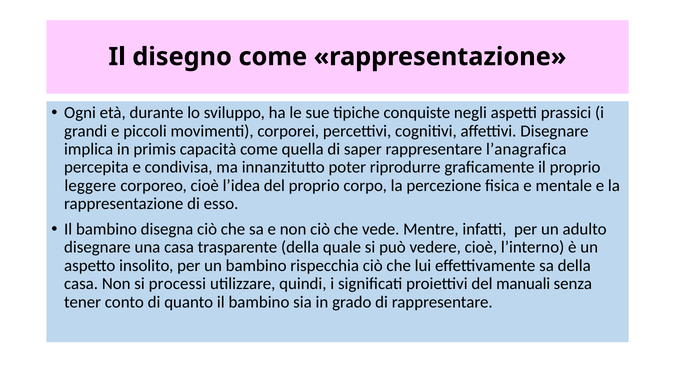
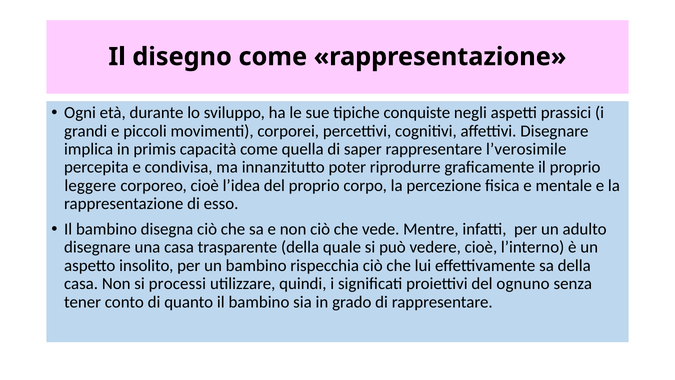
l’anagrafica: l’anagrafica -> l’verosimile (526, 149)
manuali: manuali -> ognuno (523, 284)
